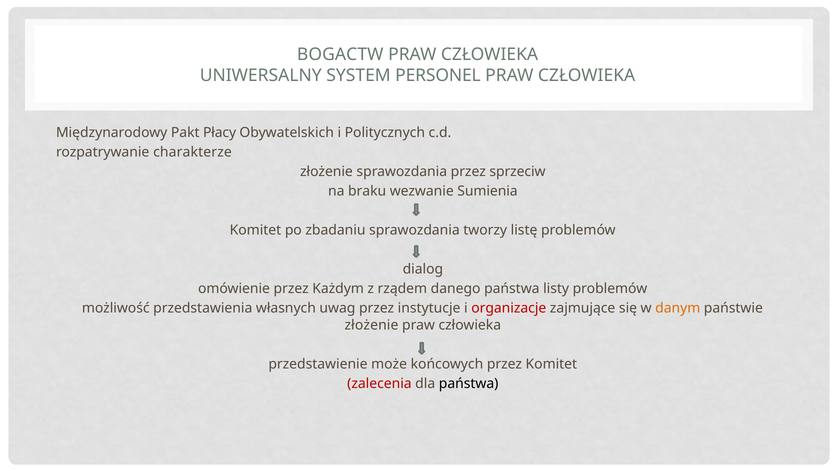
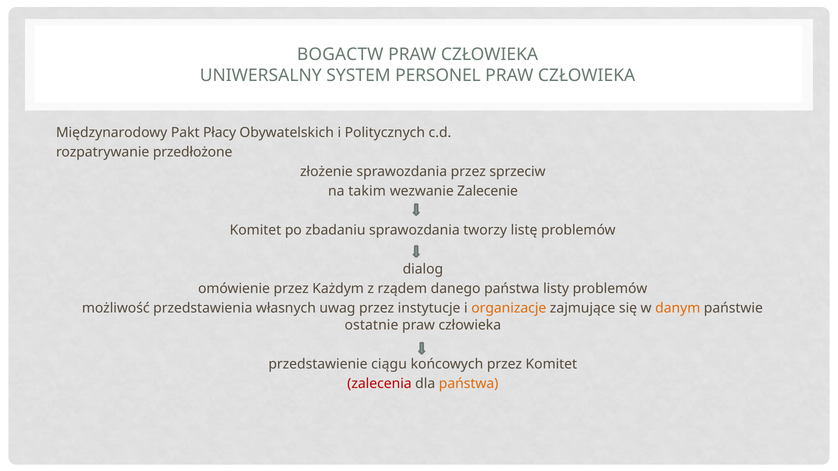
charakterze: charakterze -> przedłożone (193, 152)
braku: braku -> takim (367, 191)
Sumienia: Sumienia -> Zalecenie (488, 191)
organizacje colour: red -> orange (509, 309)
złożenie: złożenie -> ostatnie (371, 325)
może: może -> ciągu (389, 364)
państwa colour: black -> orange (469, 384)
